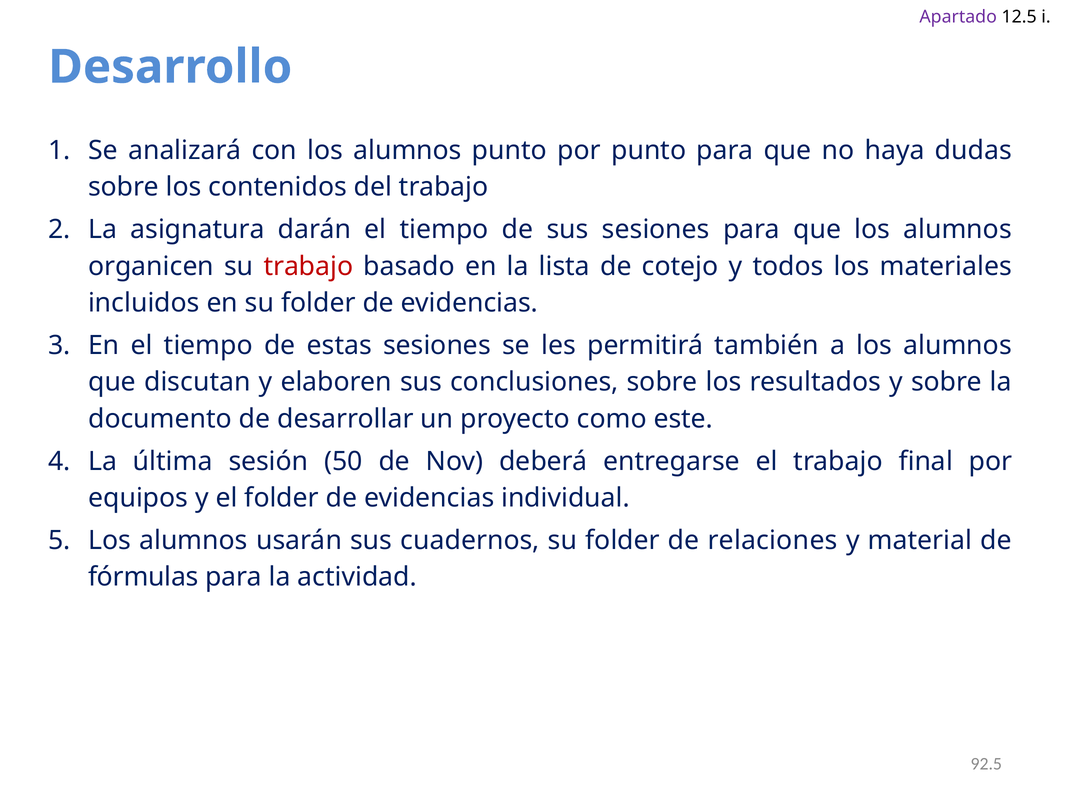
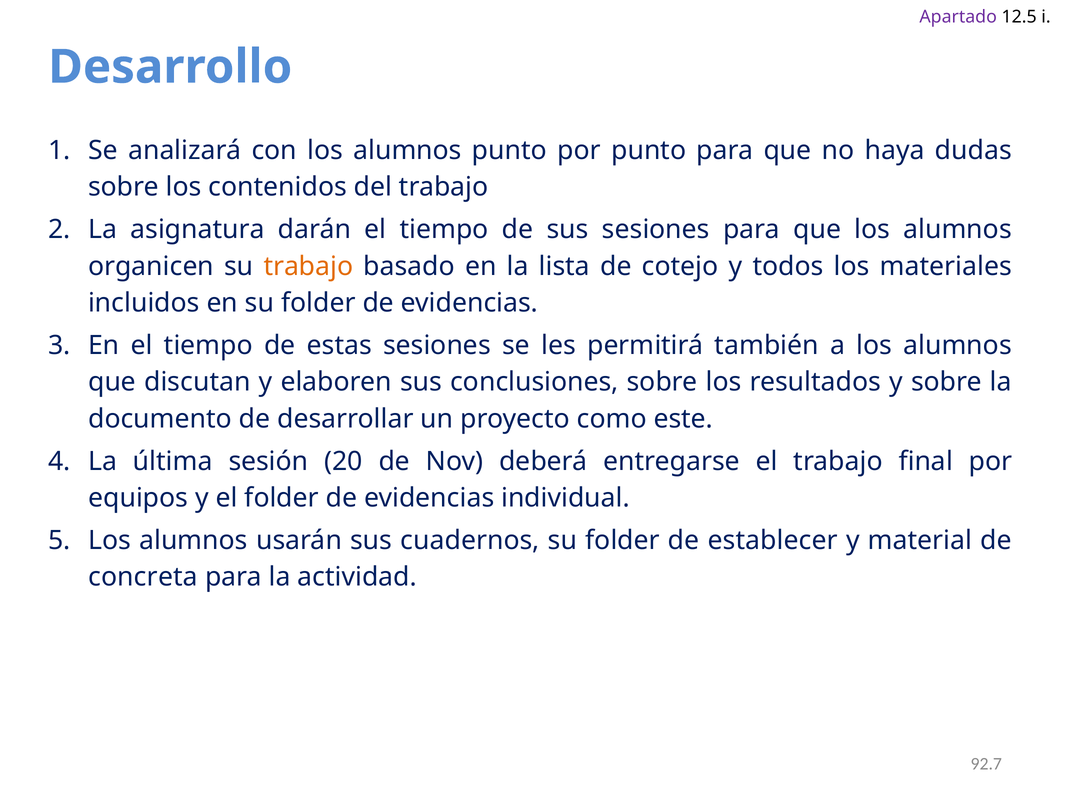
trabajo colour: red -> orange (308, 266)
50: 50 -> 20 (343, 461)
relaciones: relaciones -> establecer (773, 540)
fórmulas: fórmulas -> concreta (143, 577)
92.5: 92.5 -> 92.7 (986, 764)
